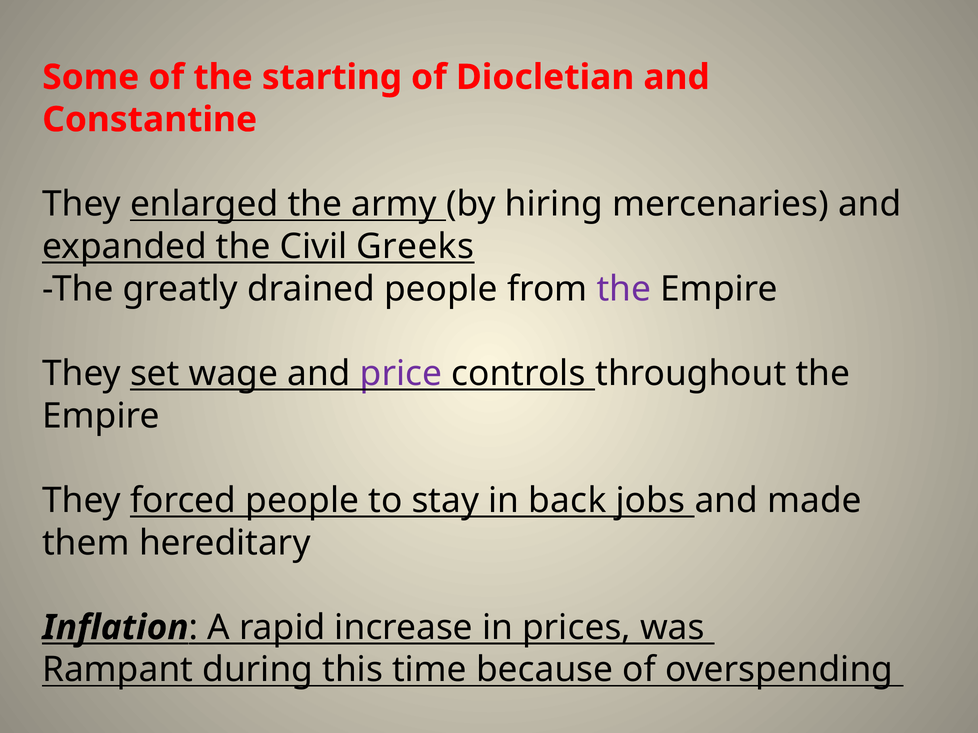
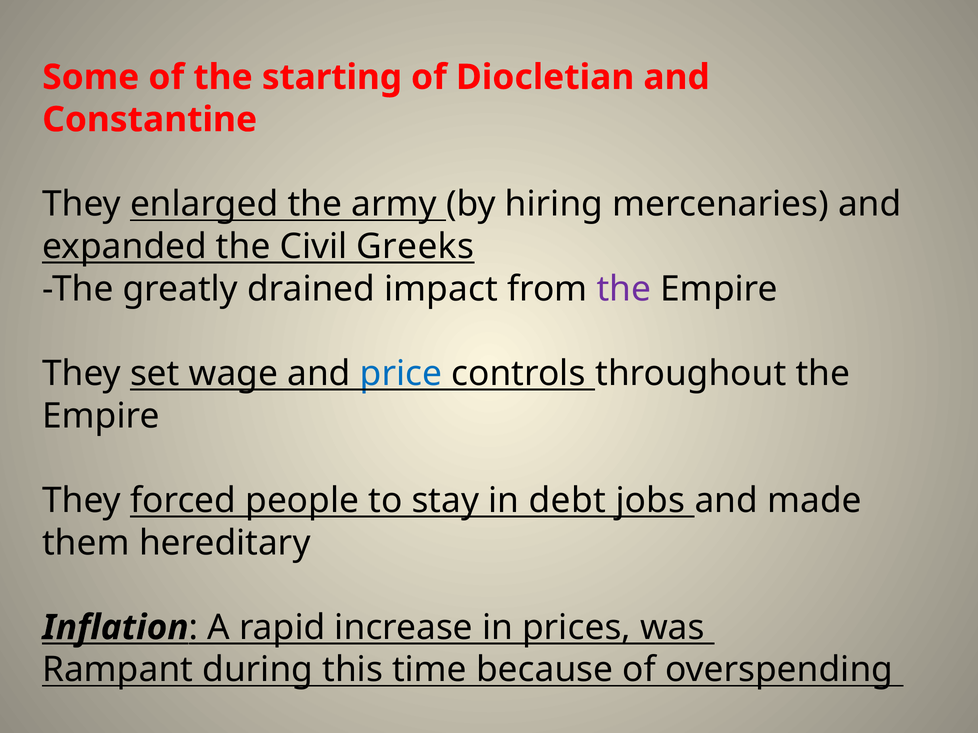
drained people: people -> impact (441, 289)
price colour: purple -> blue (401, 374)
back: back -> debt (567, 501)
